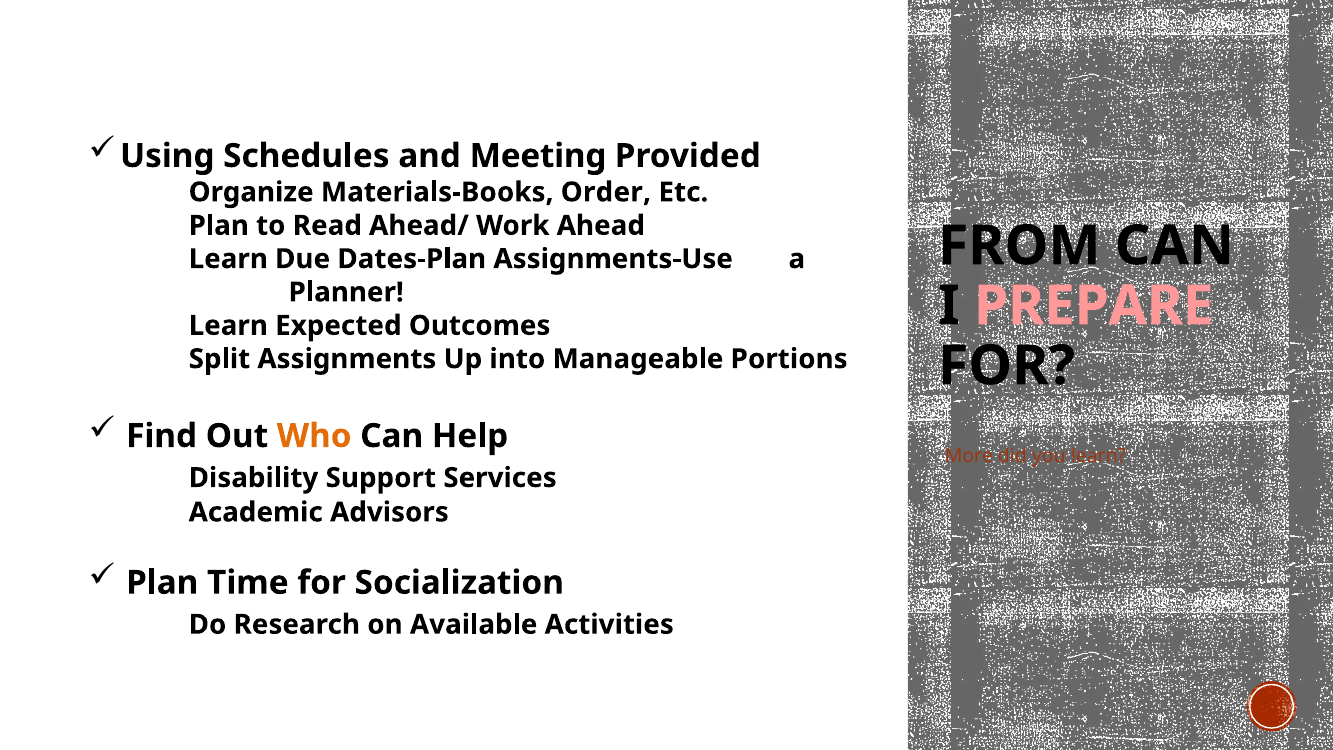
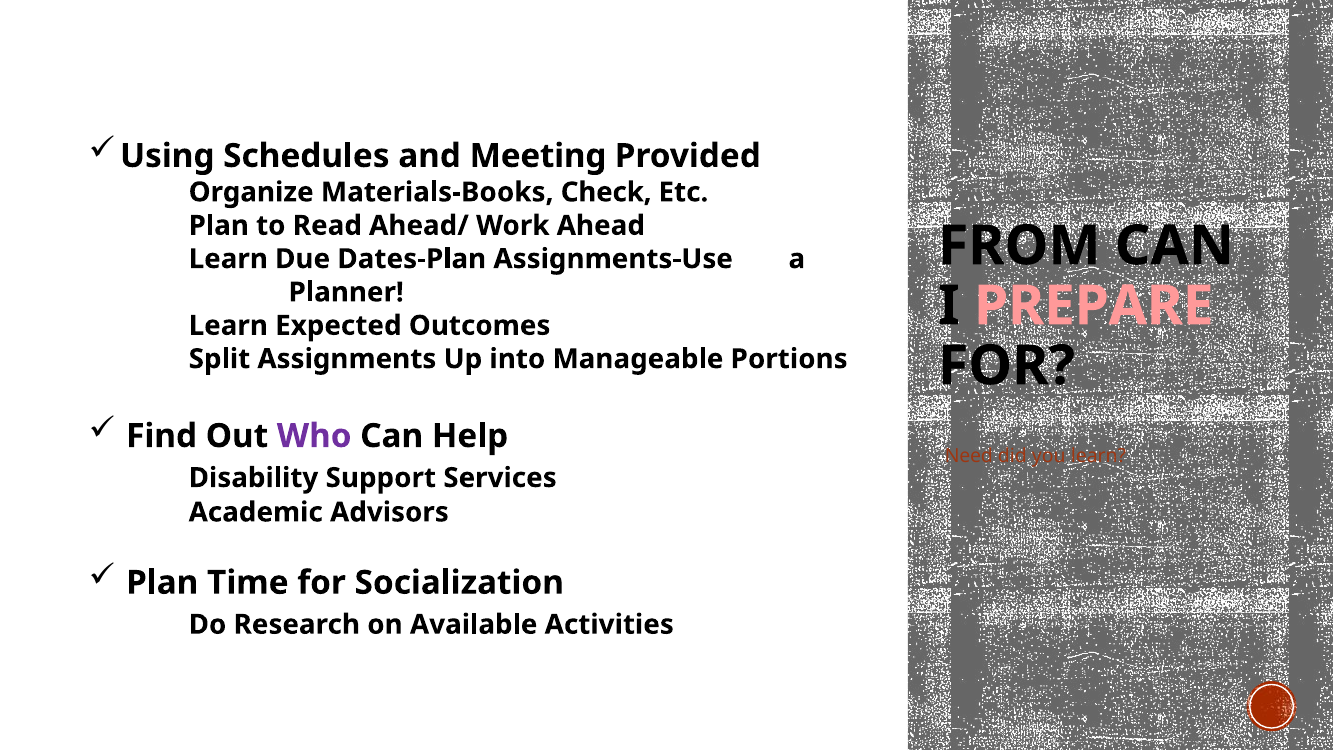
Order: Order -> Check (606, 192)
Who colour: orange -> purple (314, 436)
More: More -> Need (969, 456)
